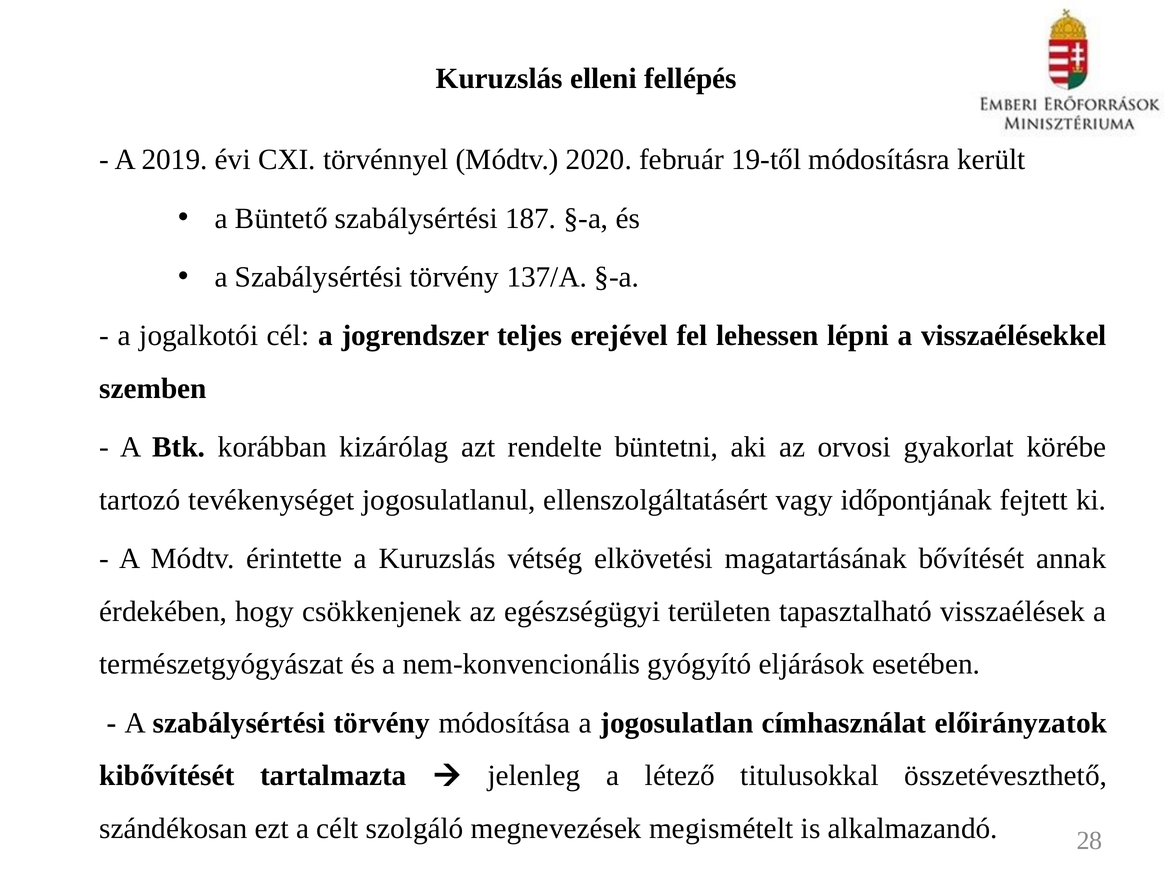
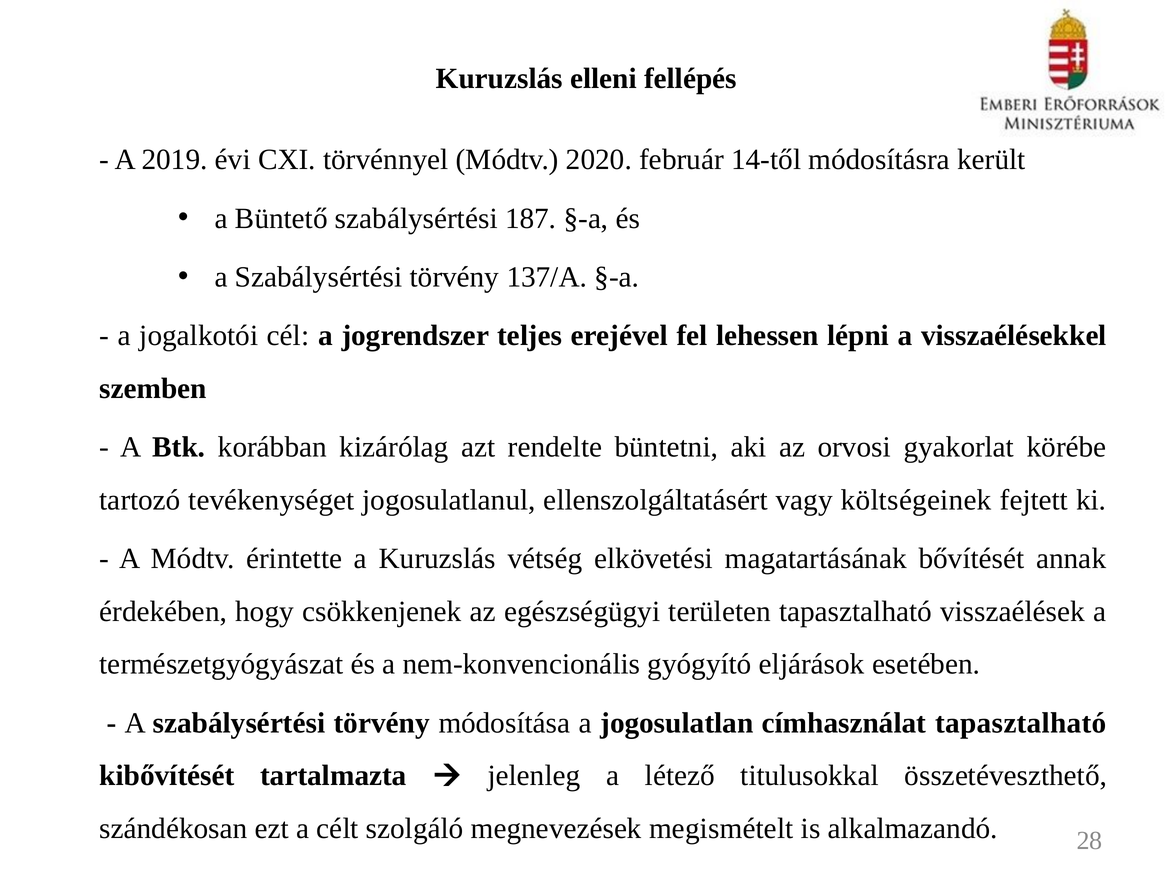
19-től: 19-től -> 14-től (766, 160)
időpontjának: időpontjának -> költségeinek (916, 500)
címhasználat előirányzatok: előirányzatok -> tapasztalható (1021, 723)
